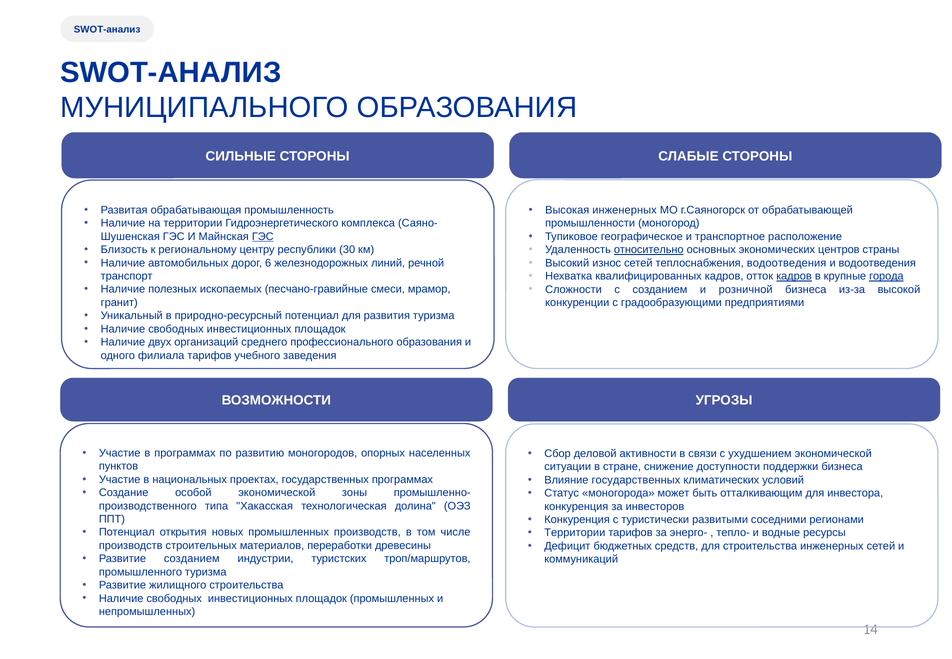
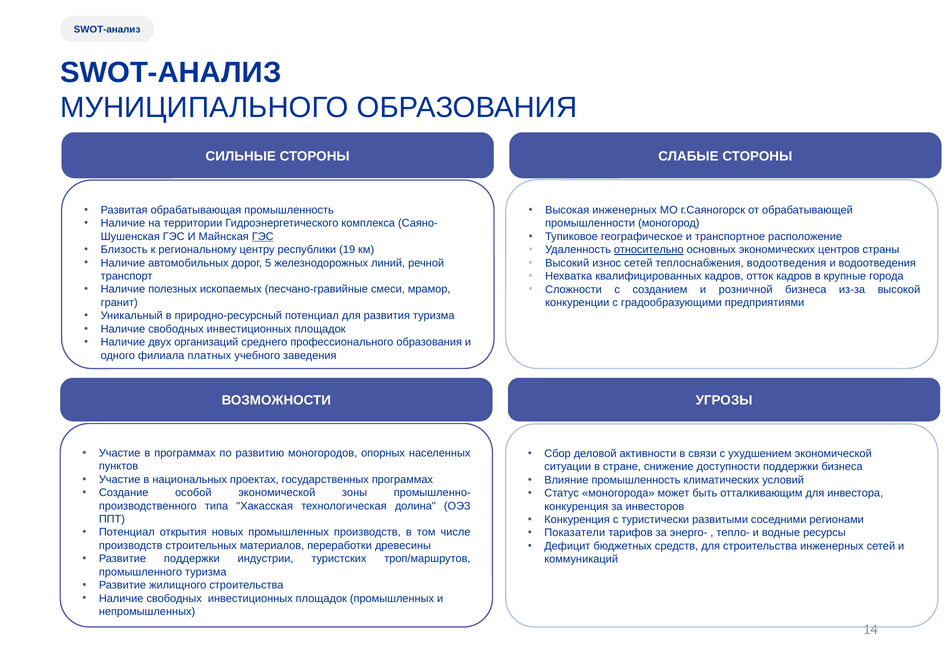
30: 30 -> 19 (347, 250)
6: 6 -> 5 (268, 263)
кадров underline: present -> none (794, 276)
города underline: present -> none (886, 276)
филиала тарифов: тарифов -> платных (209, 355)
Влияние государственных: государственных -> промышленность (636, 480)
Территории: Территории -> Показатели (575, 533)
Развитие созданием: созданием -> поддержки (192, 559)
